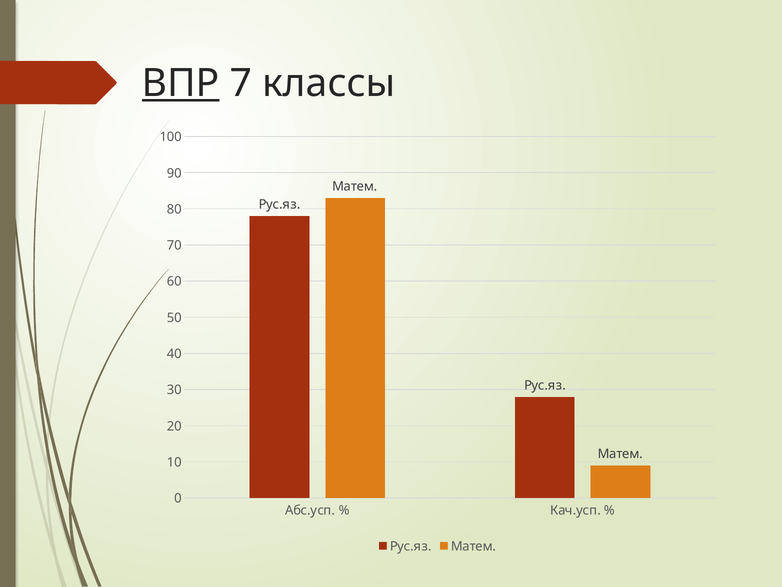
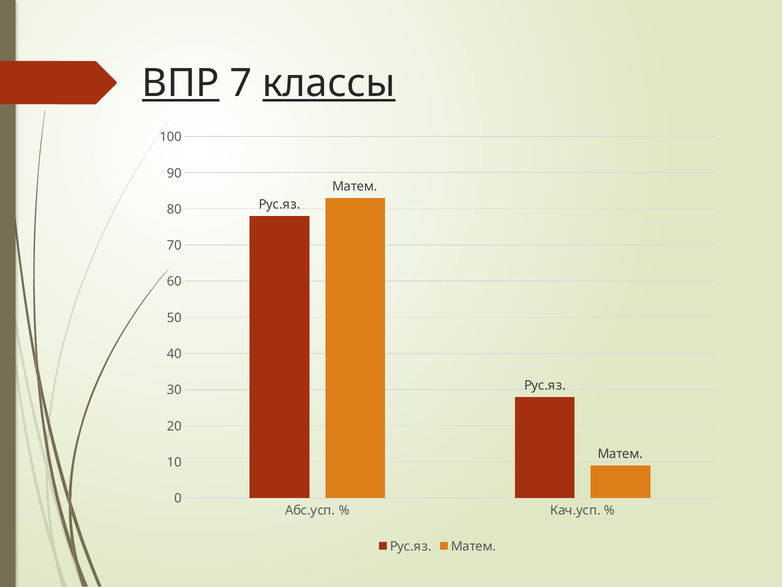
классы underline: none -> present (329, 83)
